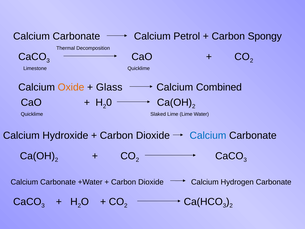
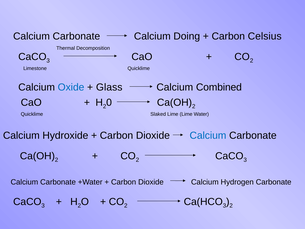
Petrol: Petrol -> Doing (187, 36)
Spongy: Spongy -> Celsius (265, 36)
Oxide colour: orange -> blue (71, 87)
